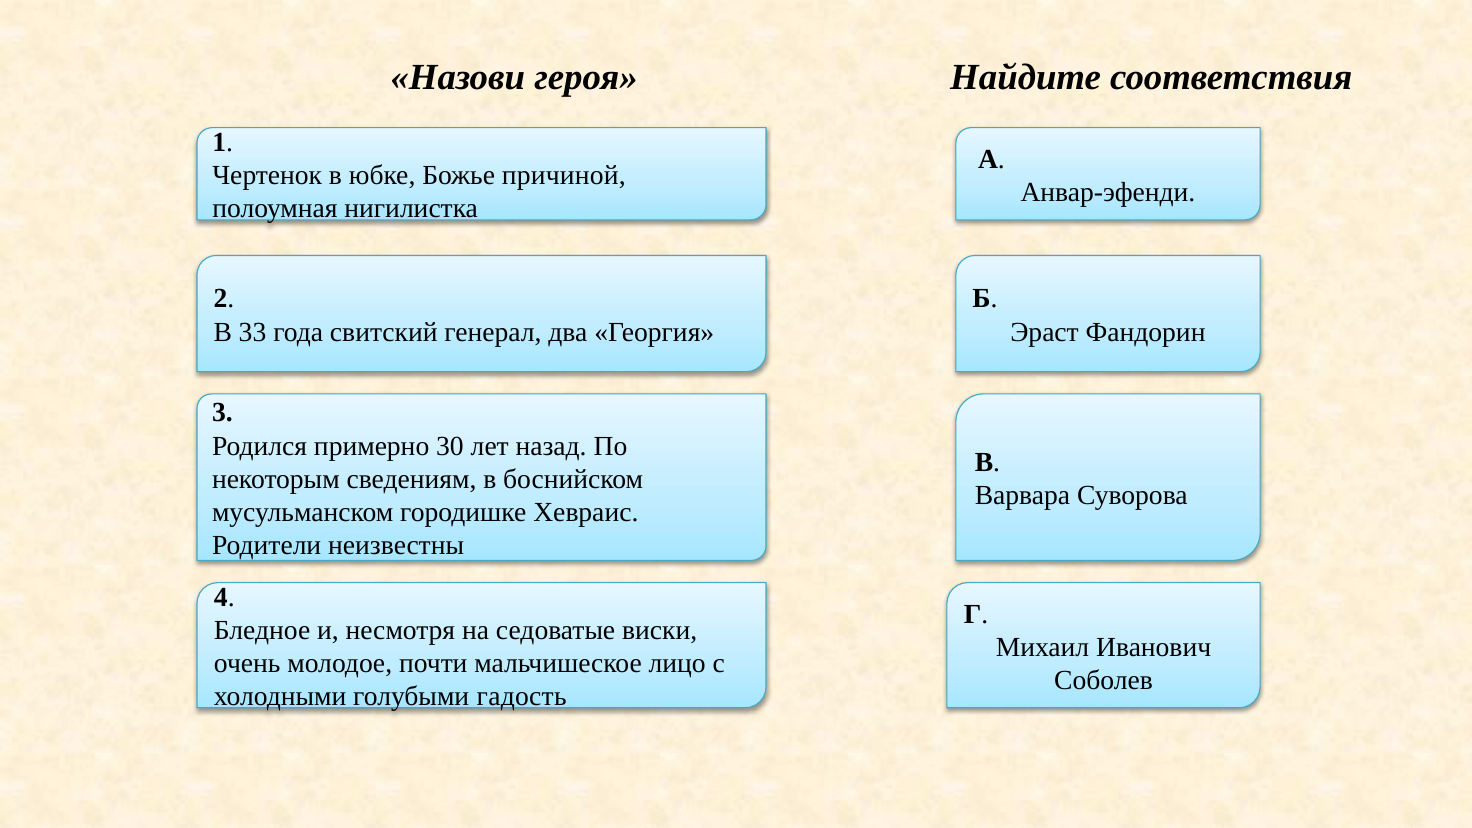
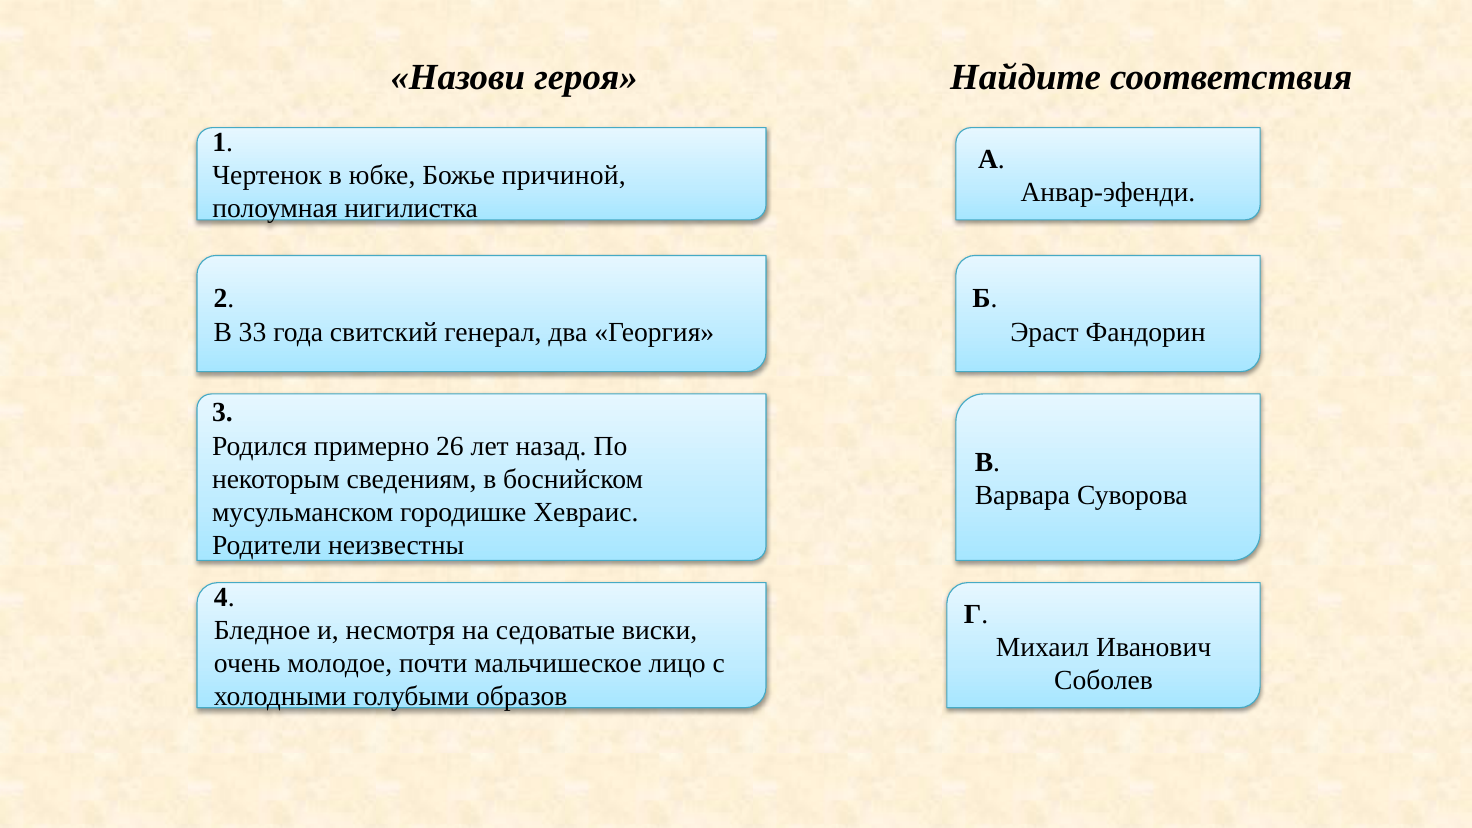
30: 30 -> 26 (450, 446)
гадость: гадость -> образов (522, 697)
